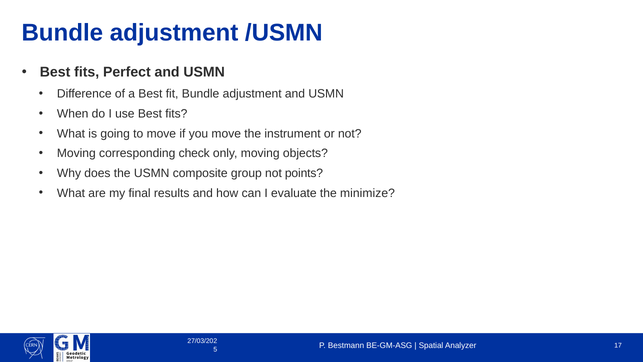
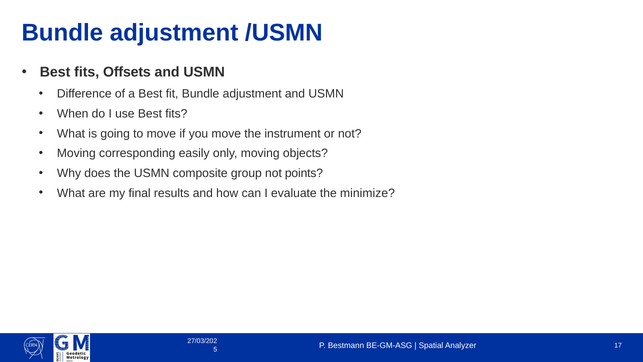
Perfect: Perfect -> Offsets (127, 72)
check: check -> easily (194, 153)
